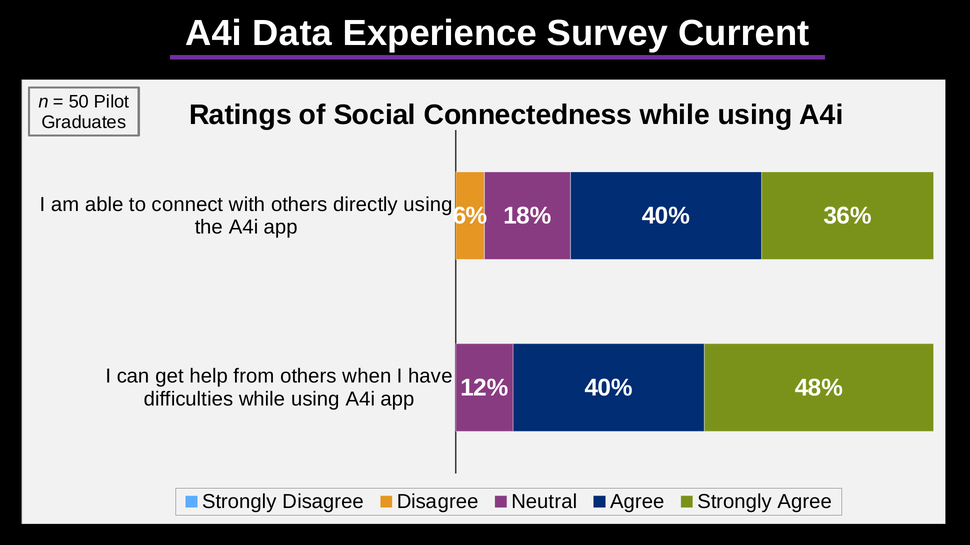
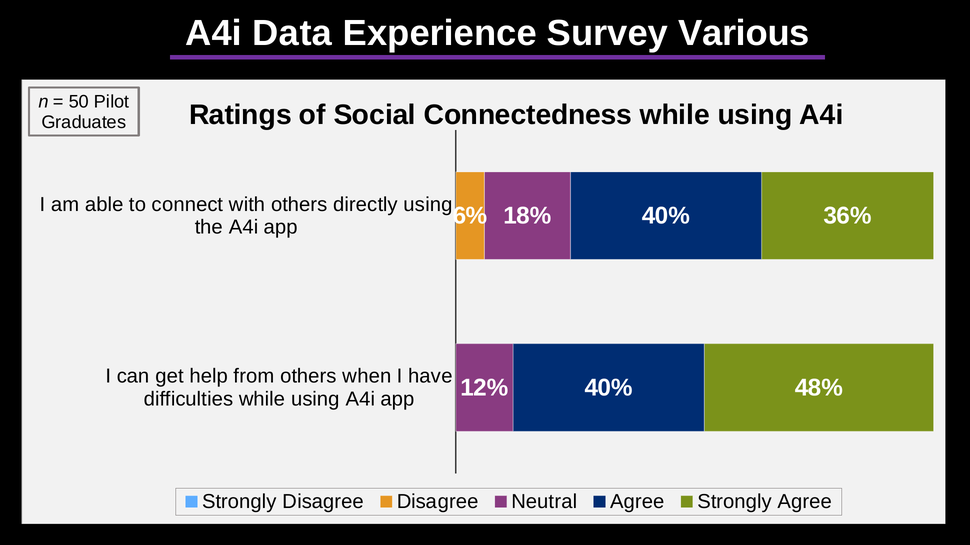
Current: Current -> Various (744, 33)
